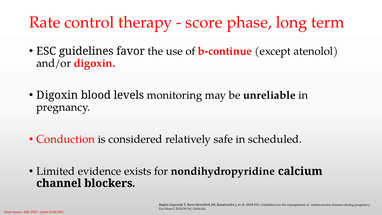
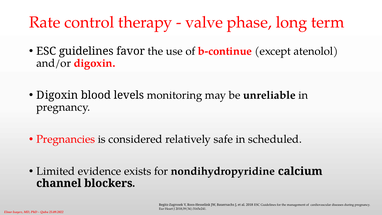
score: score -> valve (204, 22)
Conduction: Conduction -> Pregnancies (66, 139)
